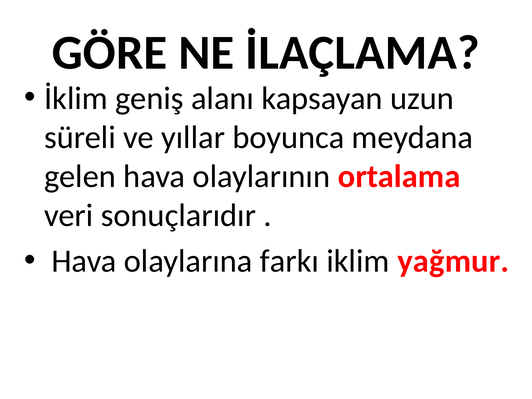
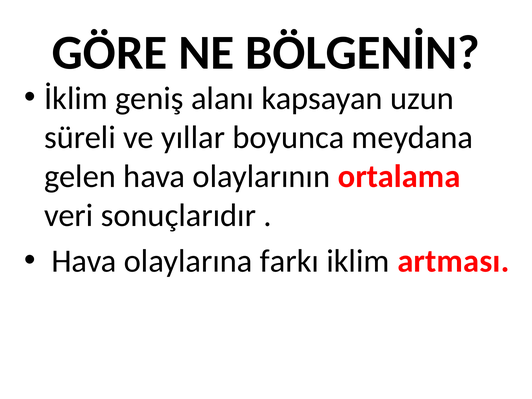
İLAÇLAMA: İLAÇLAMA -> BÖLGENİN (363, 53)
yağmur: yağmur -> artması (453, 261)
